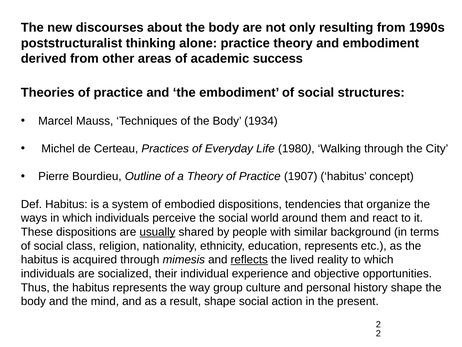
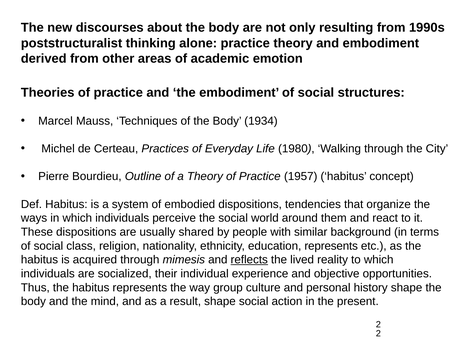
success: success -> emotion (278, 59)
1907: 1907 -> 1957 (301, 176)
usually underline: present -> none (157, 232)
